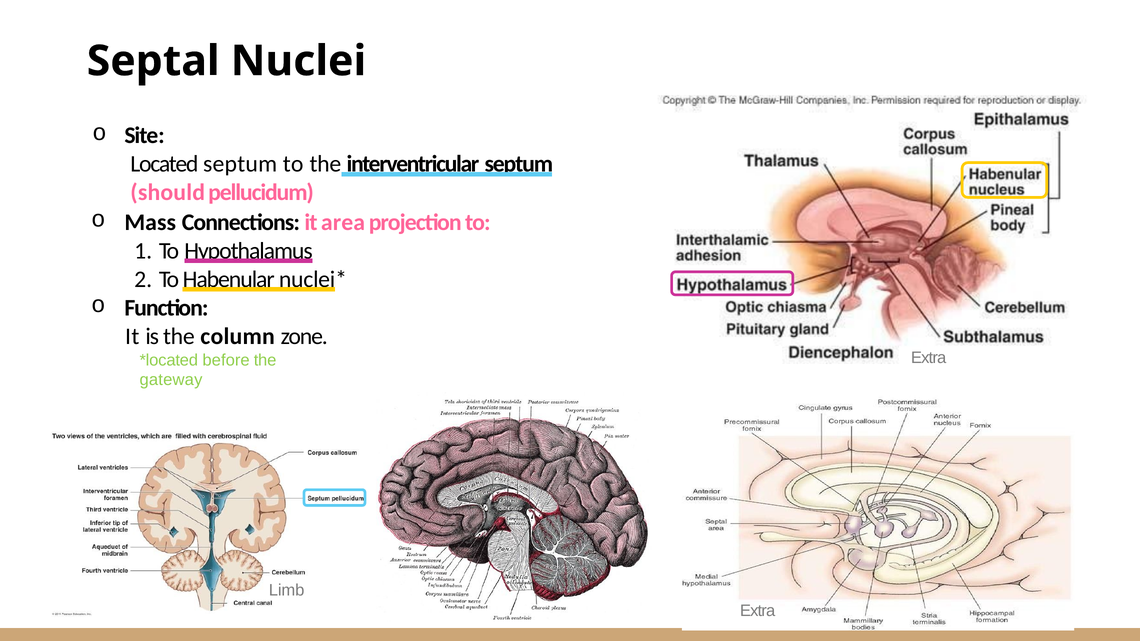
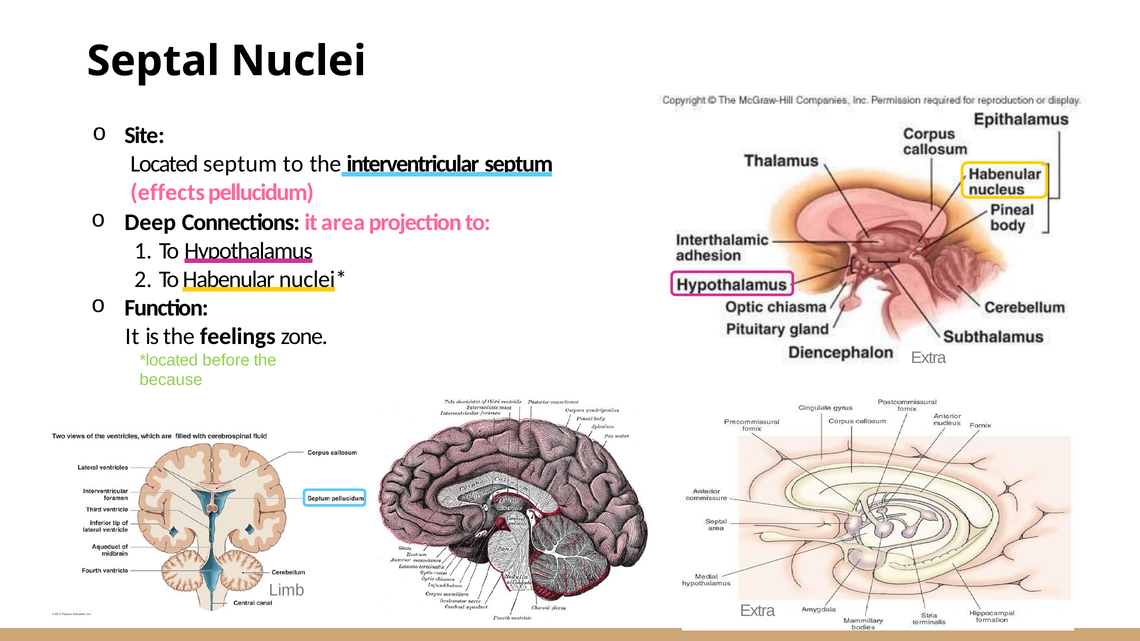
should: should -> effects (168, 193)
Mass: Mass -> Deep (150, 222)
column: column -> feelings (238, 336)
gateway: gateway -> because (171, 380)
